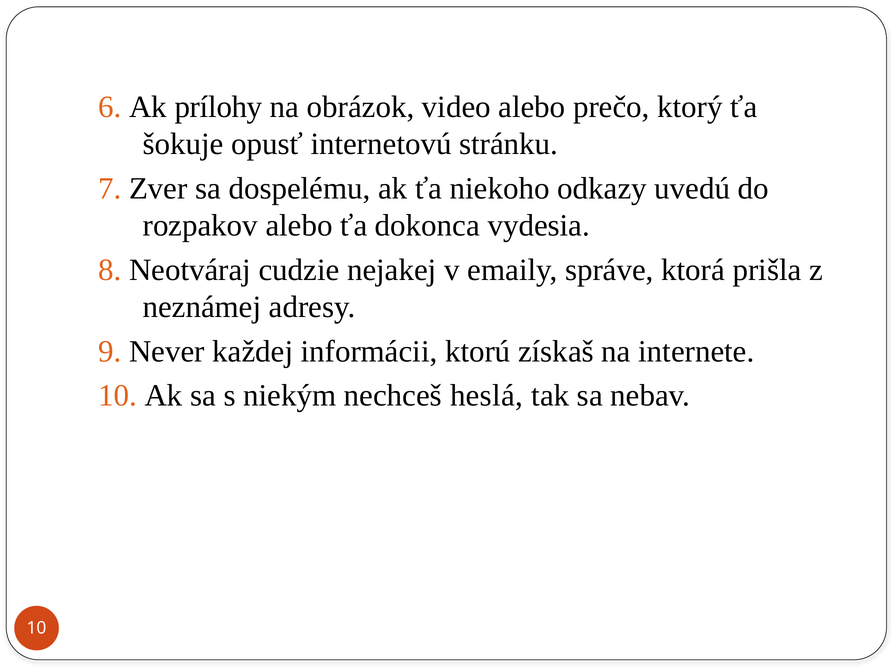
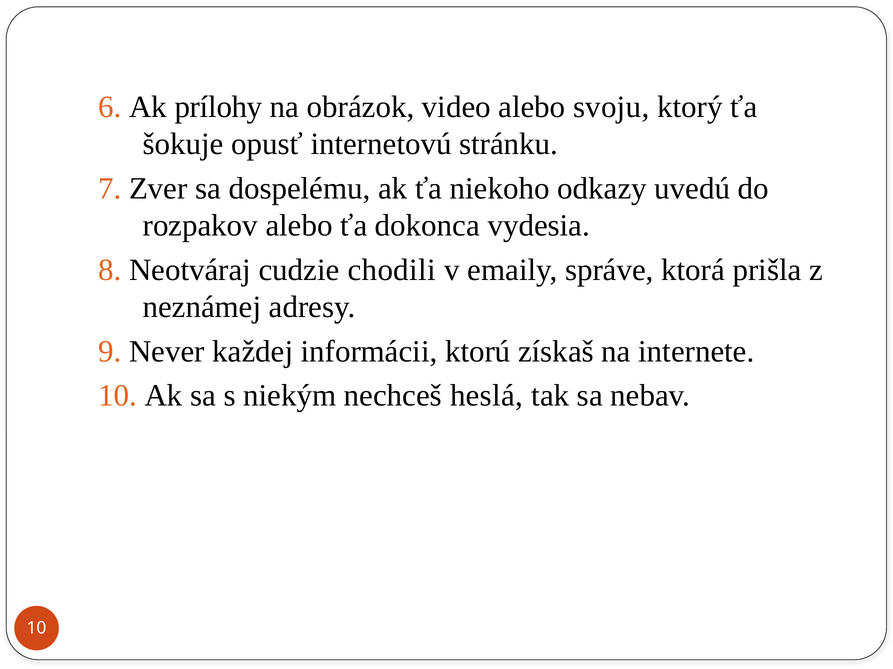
prečo: prečo -> svoju (611, 107)
nejakej: nejakej -> chodili (392, 270)
